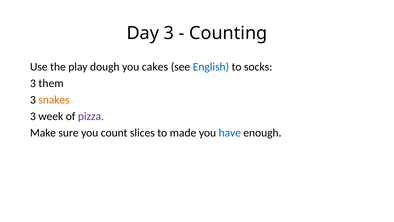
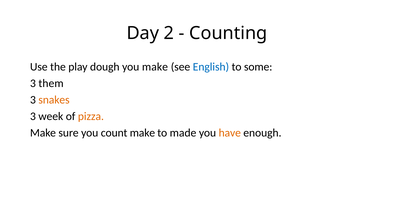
Day 3: 3 -> 2 (169, 33)
you cakes: cakes -> make (155, 67)
socks: socks -> some (258, 67)
pizza colour: purple -> orange (91, 116)
count slices: slices -> make (142, 133)
have colour: blue -> orange (230, 133)
